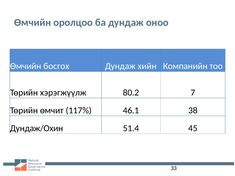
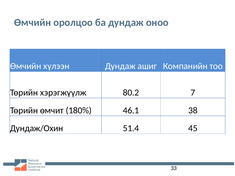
босгох: босгох -> хүлээн (56, 66)
хийн: хийн -> ашиг (147, 66)
117%: 117% -> 180% (79, 111)
